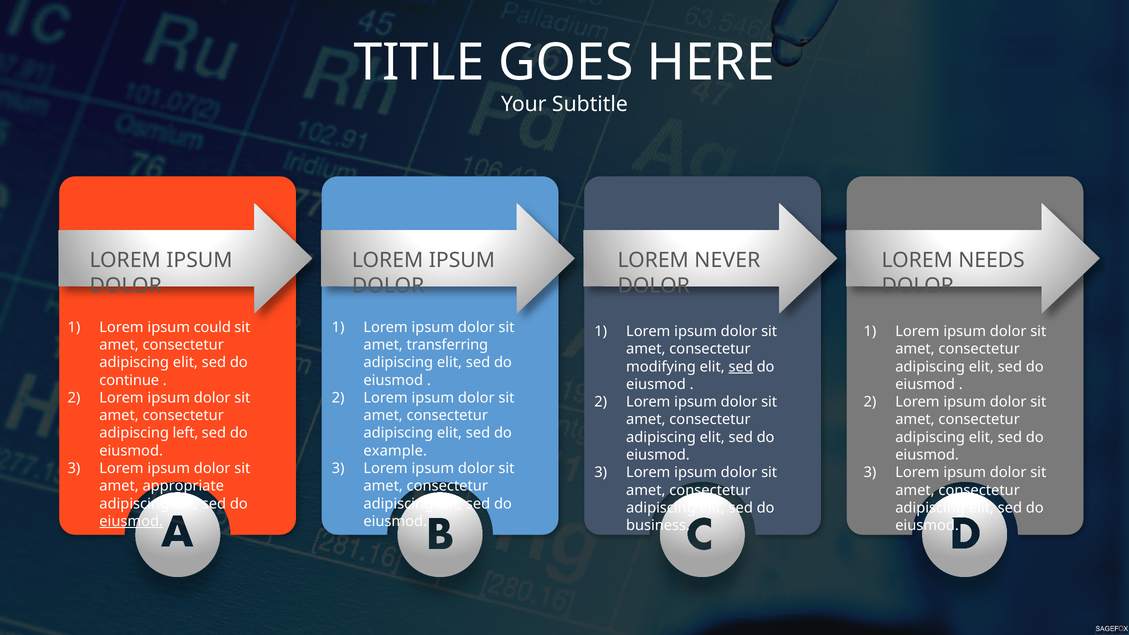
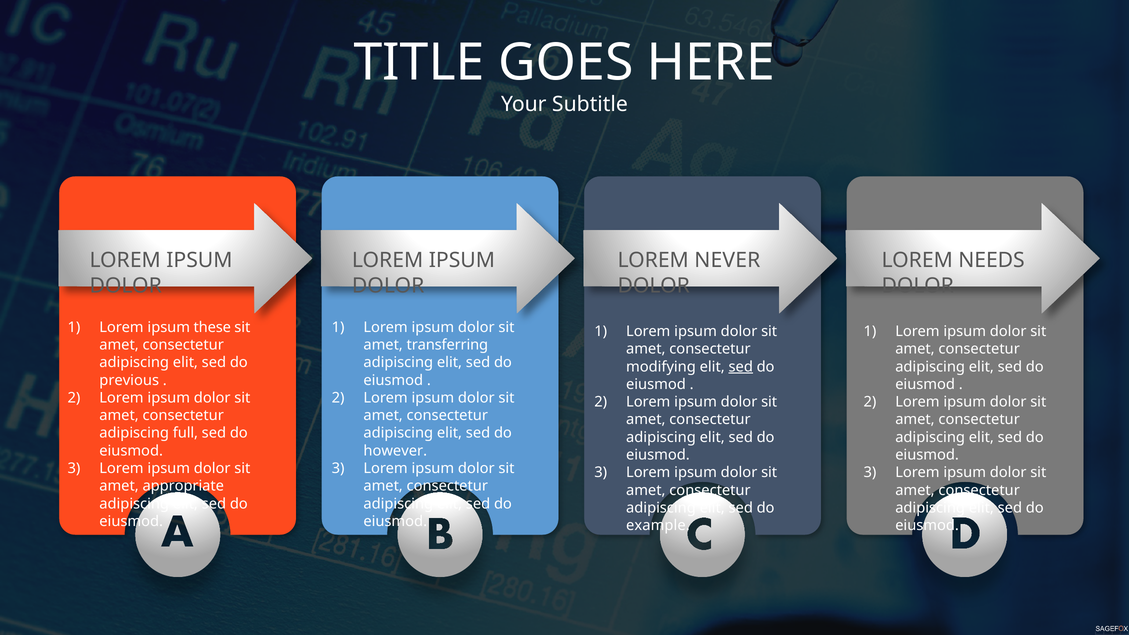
could: could -> these (212, 327)
continue: continue -> previous (129, 380)
left: left -> full (185, 433)
example: example -> however (395, 451)
eiusmod underline: present -> none (131, 521)
business: business -> example (658, 525)
